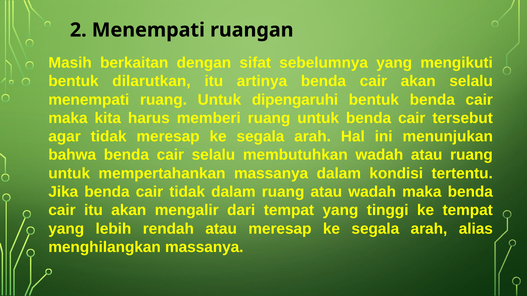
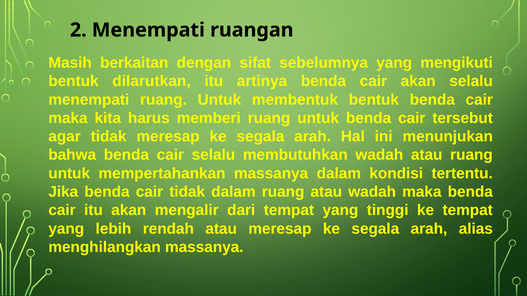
dipengaruhi: dipengaruhi -> membentuk (295, 100)
